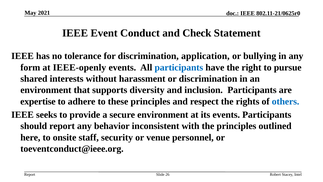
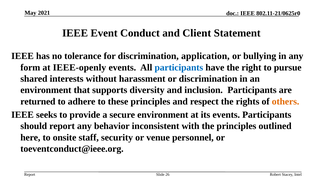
Check: Check -> Client (197, 33)
expertise: expertise -> returned (38, 101)
others colour: blue -> orange (286, 101)
